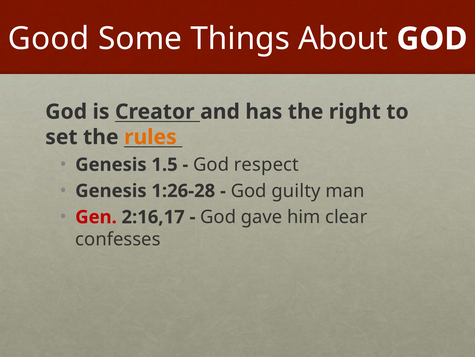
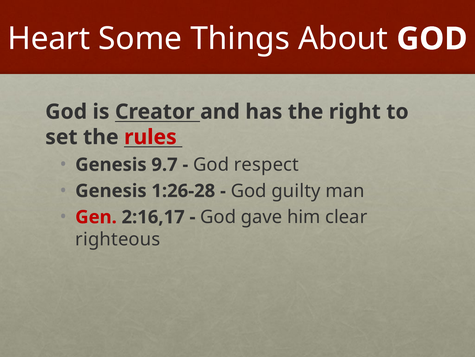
Good: Good -> Heart (49, 39)
rules colour: orange -> red (150, 137)
1.5: 1.5 -> 9.7 (165, 164)
confesses: confesses -> righteous (118, 239)
